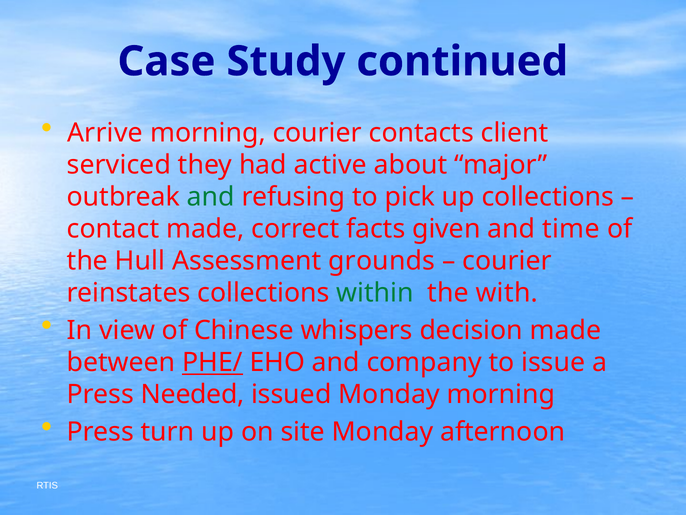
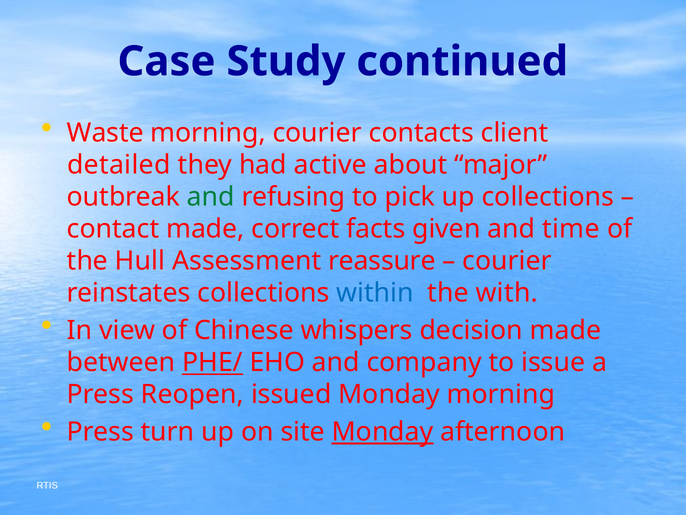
Arrive: Arrive -> Waste (105, 133)
serviced: serviced -> detailed (119, 165)
grounds: grounds -> reassure (382, 261)
within colour: green -> blue (375, 293)
Needed: Needed -> Reopen (192, 394)
Monday underline: none -> present (383, 432)
